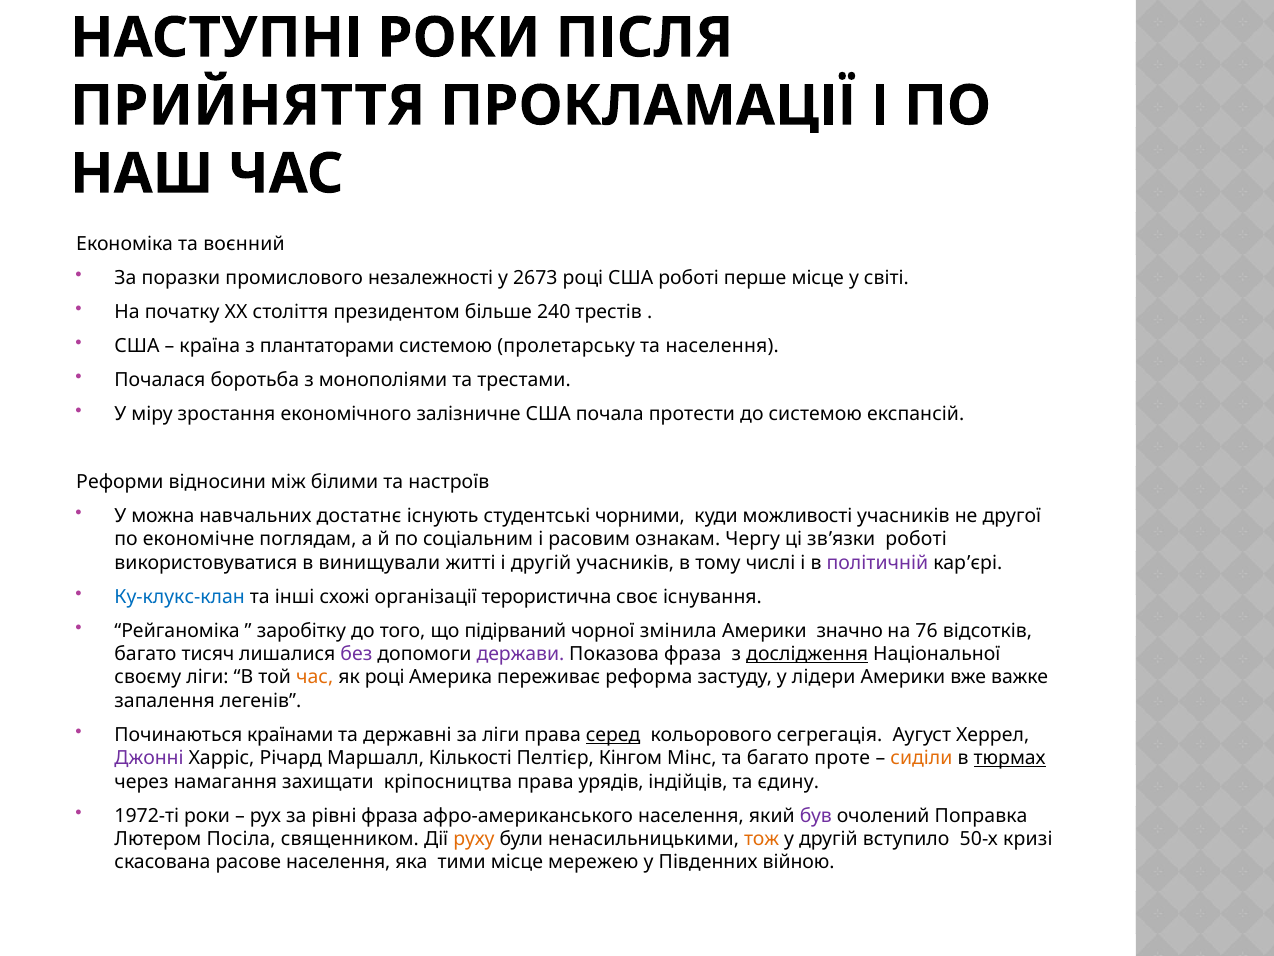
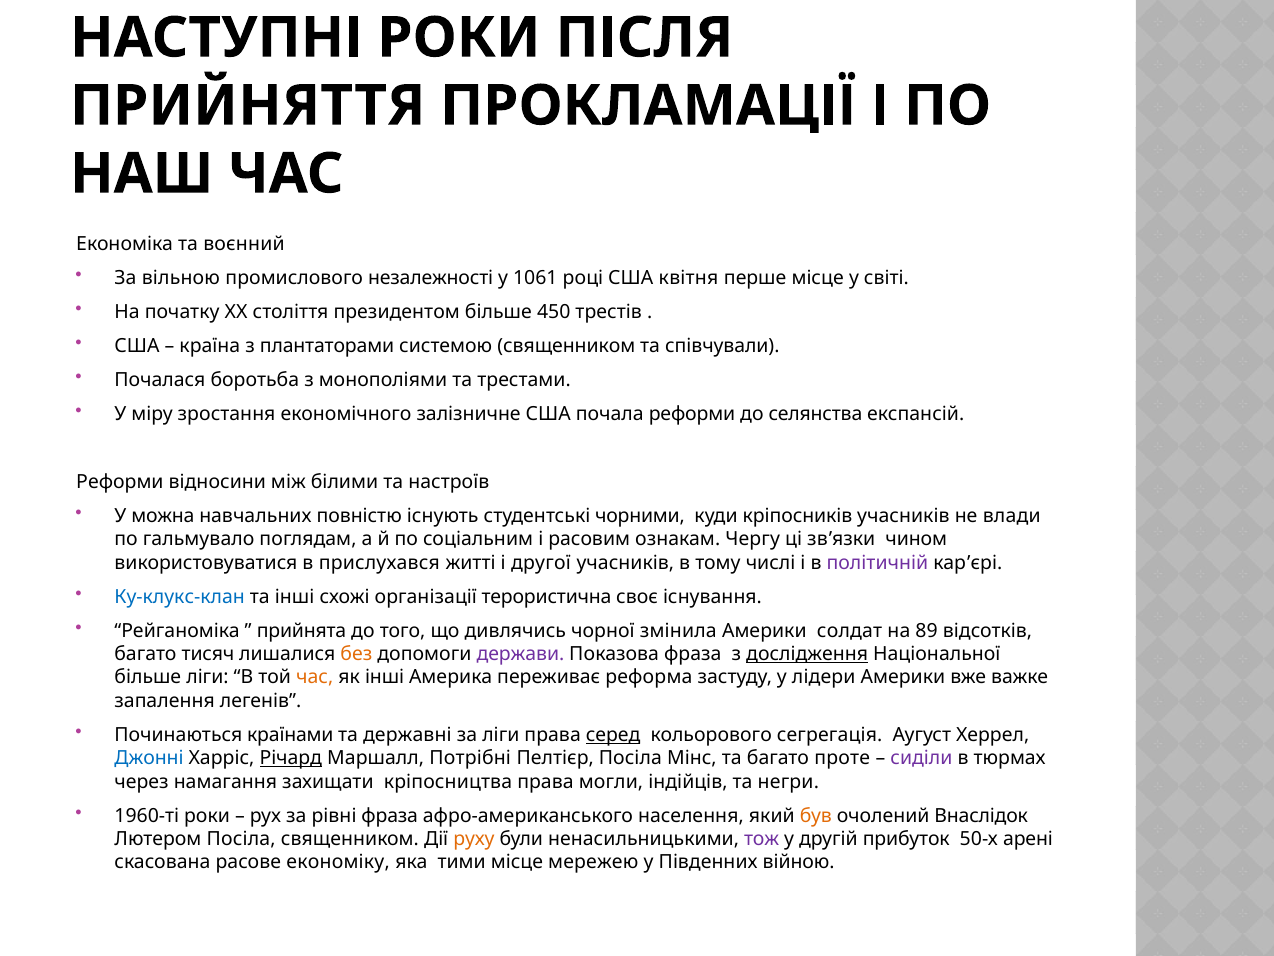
поразки: поразки -> вільною (181, 278)
2673: 2673 -> 1061 (535, 278)
США роботі: роботі -> квітня (689, 278)
240: 240 -> 450 (554, 312)
системою пролетарську: пролетарську -> священником (566, 346)
та населення: населення -> співчували (722, 346)
почала протести: протести -> реформи (692, 414)
до системою: системою -> селянства (815, 414)
достатнє: достатнє -> повністю (359, 516)
можливості: можливості -> кріпосників (797, 516)
другої: другої -> влади (1012, 516)
економічне: економічне -> гальмувало (199, 539)
зв’язки роботі: роботі -> чином (916, 539)
винищували: винищували -> прислухався (379, 562)
і другій: другій -> другої (541, 562)
заробітку: заробітку -> прийнята (302, 630)
підірваний: підірваний -> дивлячись (515, 630)
значно: значно -> солдат (850, 630)
76: 76 -> 89 (927, 630)
без colour: purple -> orange (356, 654)
своєму: своєму -> більше (148, 677)
як році: році -> інші (385, 677)
Джонні colour: purple -> blue (149, 758)
Річард underline: none -> present (291, 758)
Кількості: Кількості -> Потрібні (470, 758)
Пелтієр Кінгом: Кінгом -> Посіла (630, 758)
сиділи colour: orange -> purple (921, 758)
тюрмах underline: present -> none (1010, 758)
урядів: урядів -> могли (611, 781)
єдину: єдину -> негри (788, 781)
1972-ті: 1972-ті -> 1960-ті (147, 815)
був colour: purple -> orange (816, 815)
Поправка: Поправка -> Внаслідок (981, 815)
тож colour: orange -> purple (762, 839)
вступило: вступило -> прибуток (906, 839)
кризі: кризі -> арені (1028, 839)
расове населення: населення -> економіку (338, 862)
